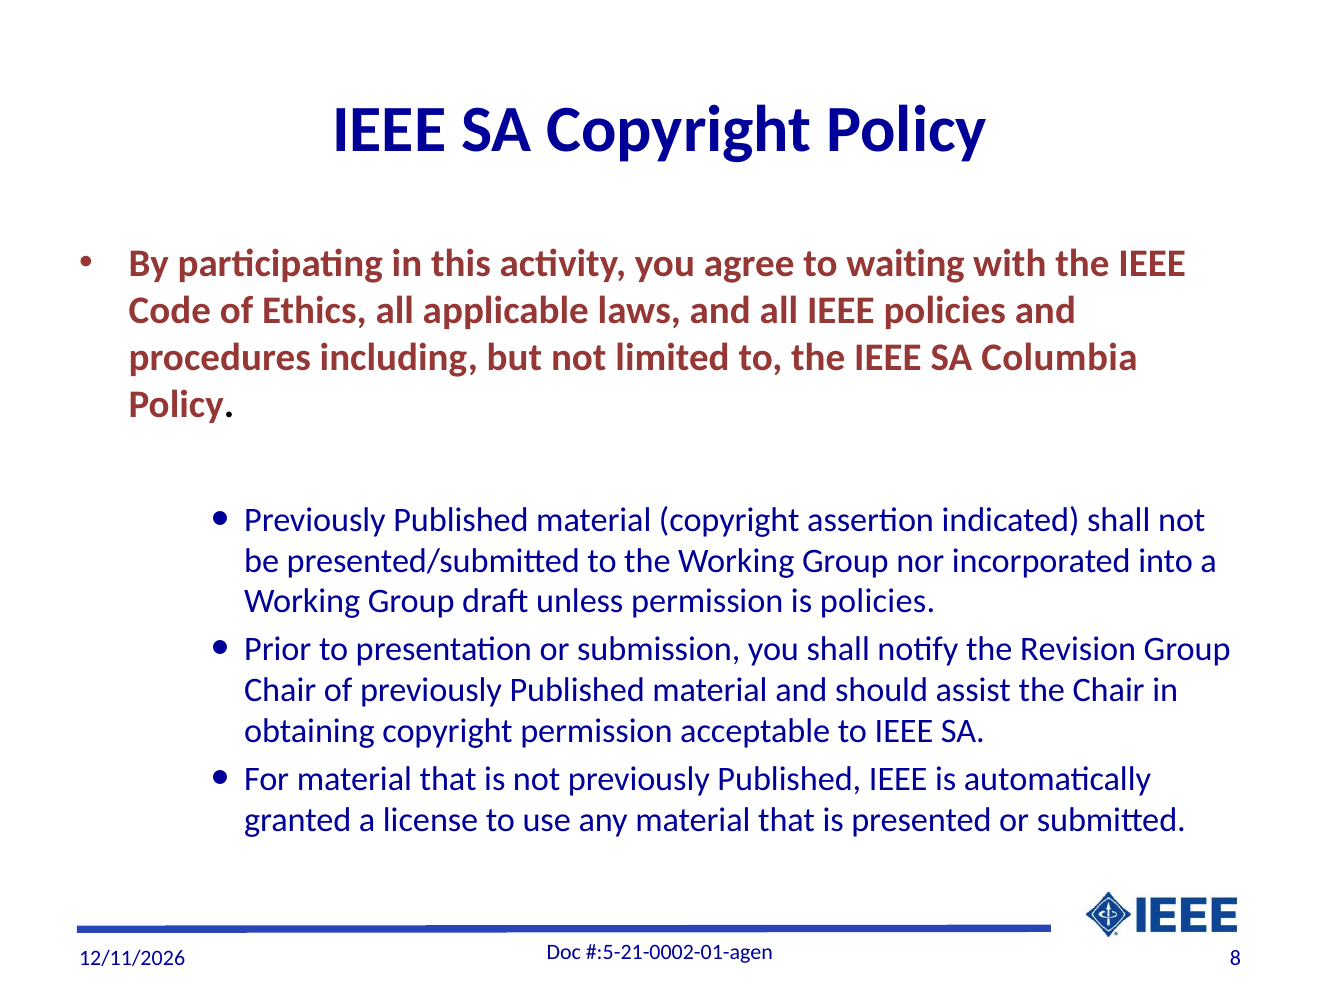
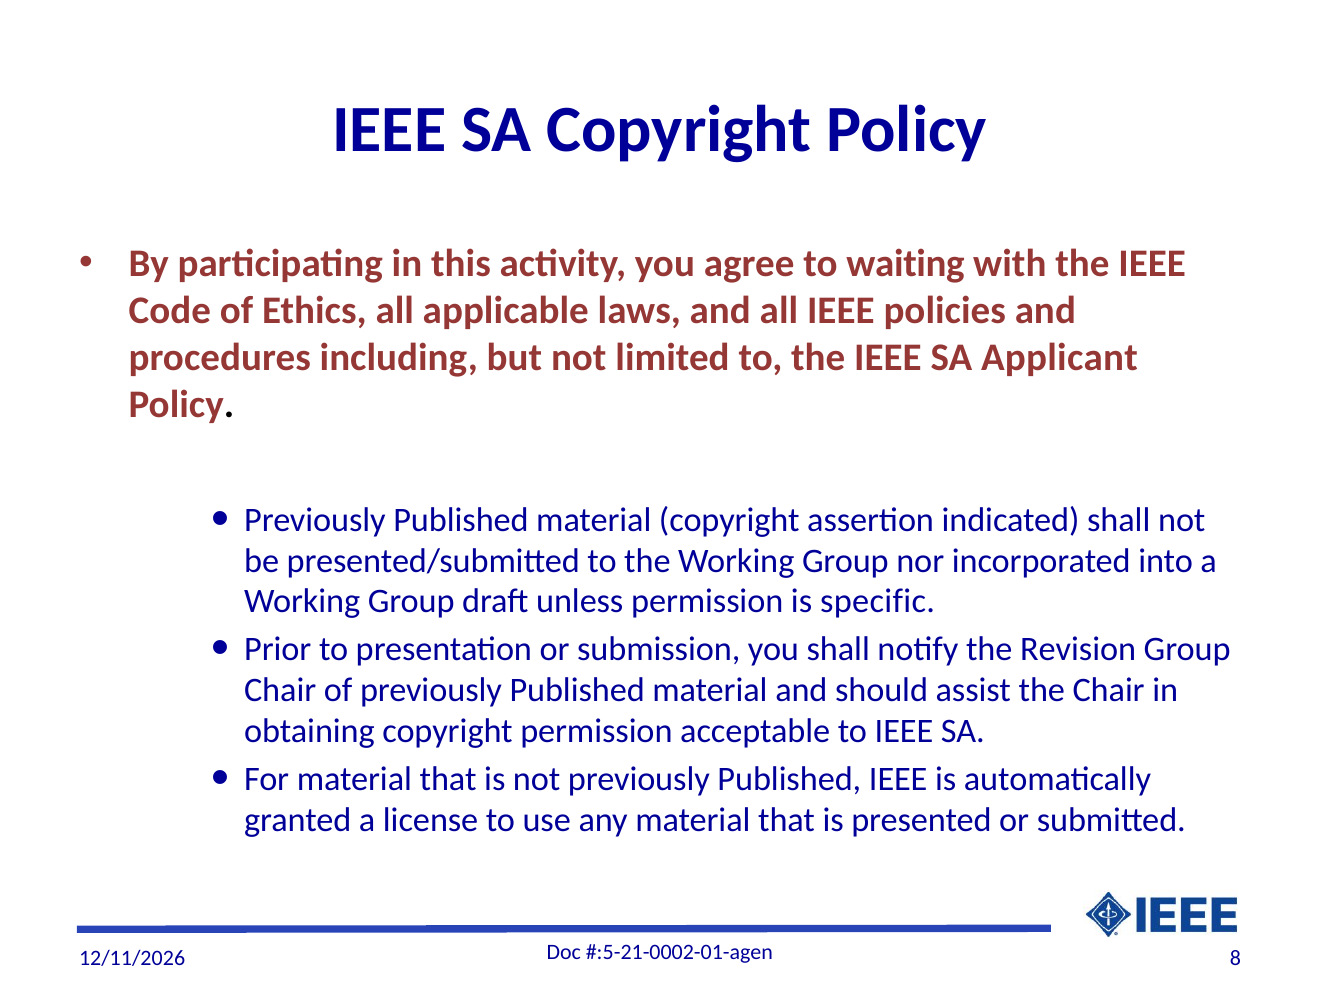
Columbia: Columbia -> Applicant (1059, 358)
is policies: policies -> specific (877, 602)
